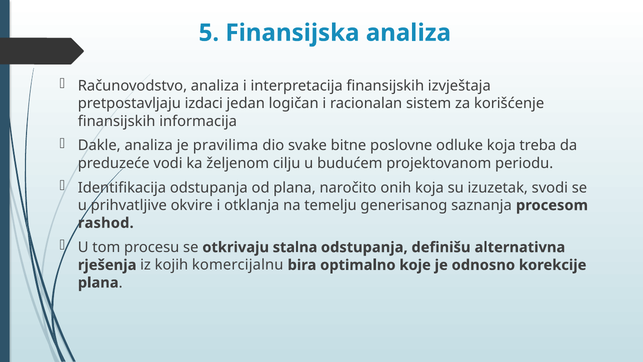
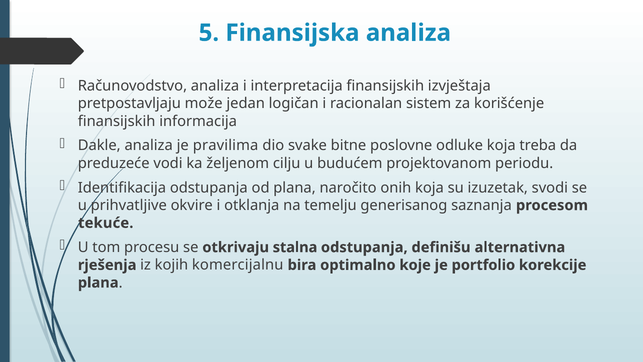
izdaci: izdaci -> može (204, 103)
rashod: rashod -> tekuće (106, 223)
odnosno: odnosno -> portfolio (483, 265)
